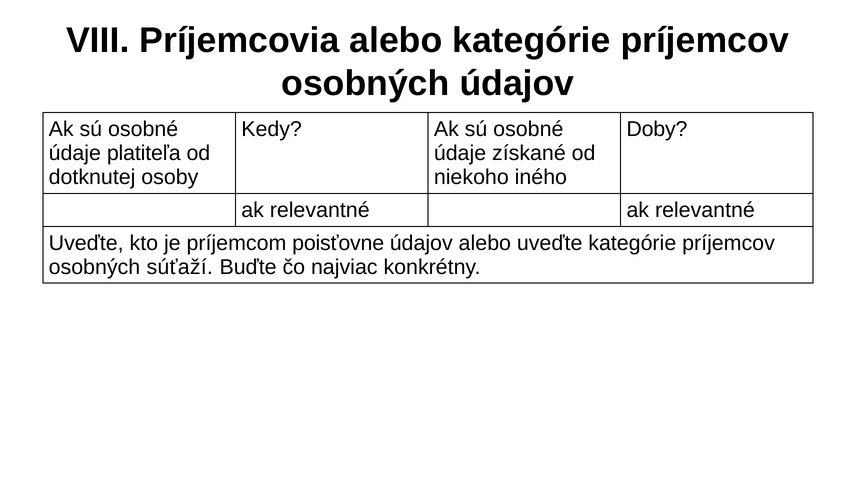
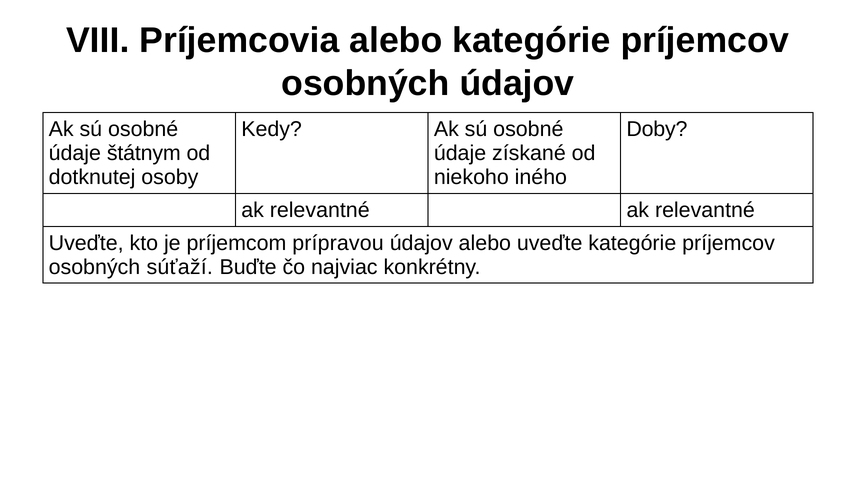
platiteľa: platiteľa -> štátnym (144, 153)
poisťovne: poisťovne -> prípravou (338, 243)
